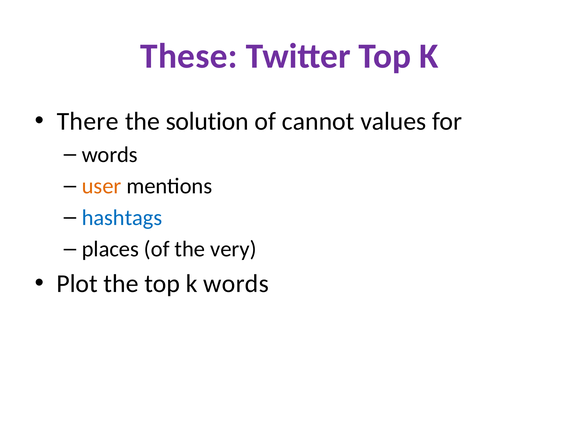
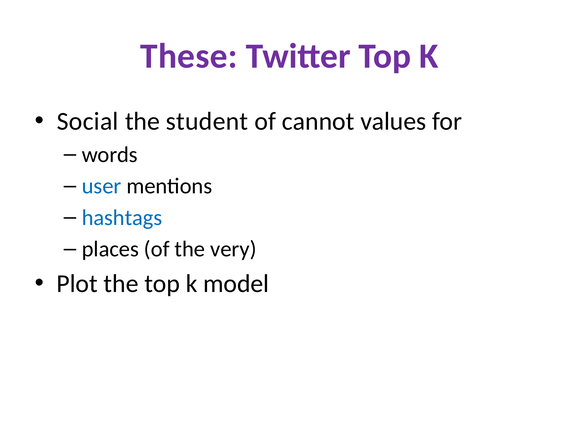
There: There -> Social (88, 121)
solution: solution -> student (207, 121)
user colour: orange -> blue (102, 186)
k words: words -> model (236, 284)
